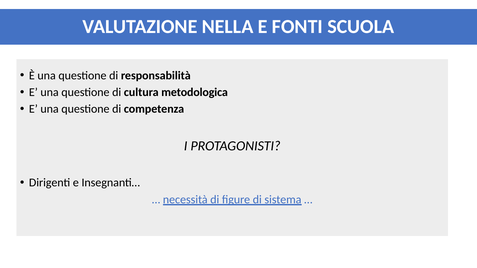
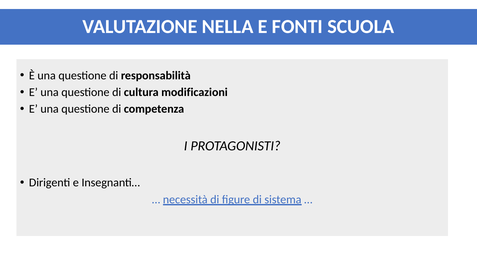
metodologica: metodologica -> modificazioni (195, 92)
